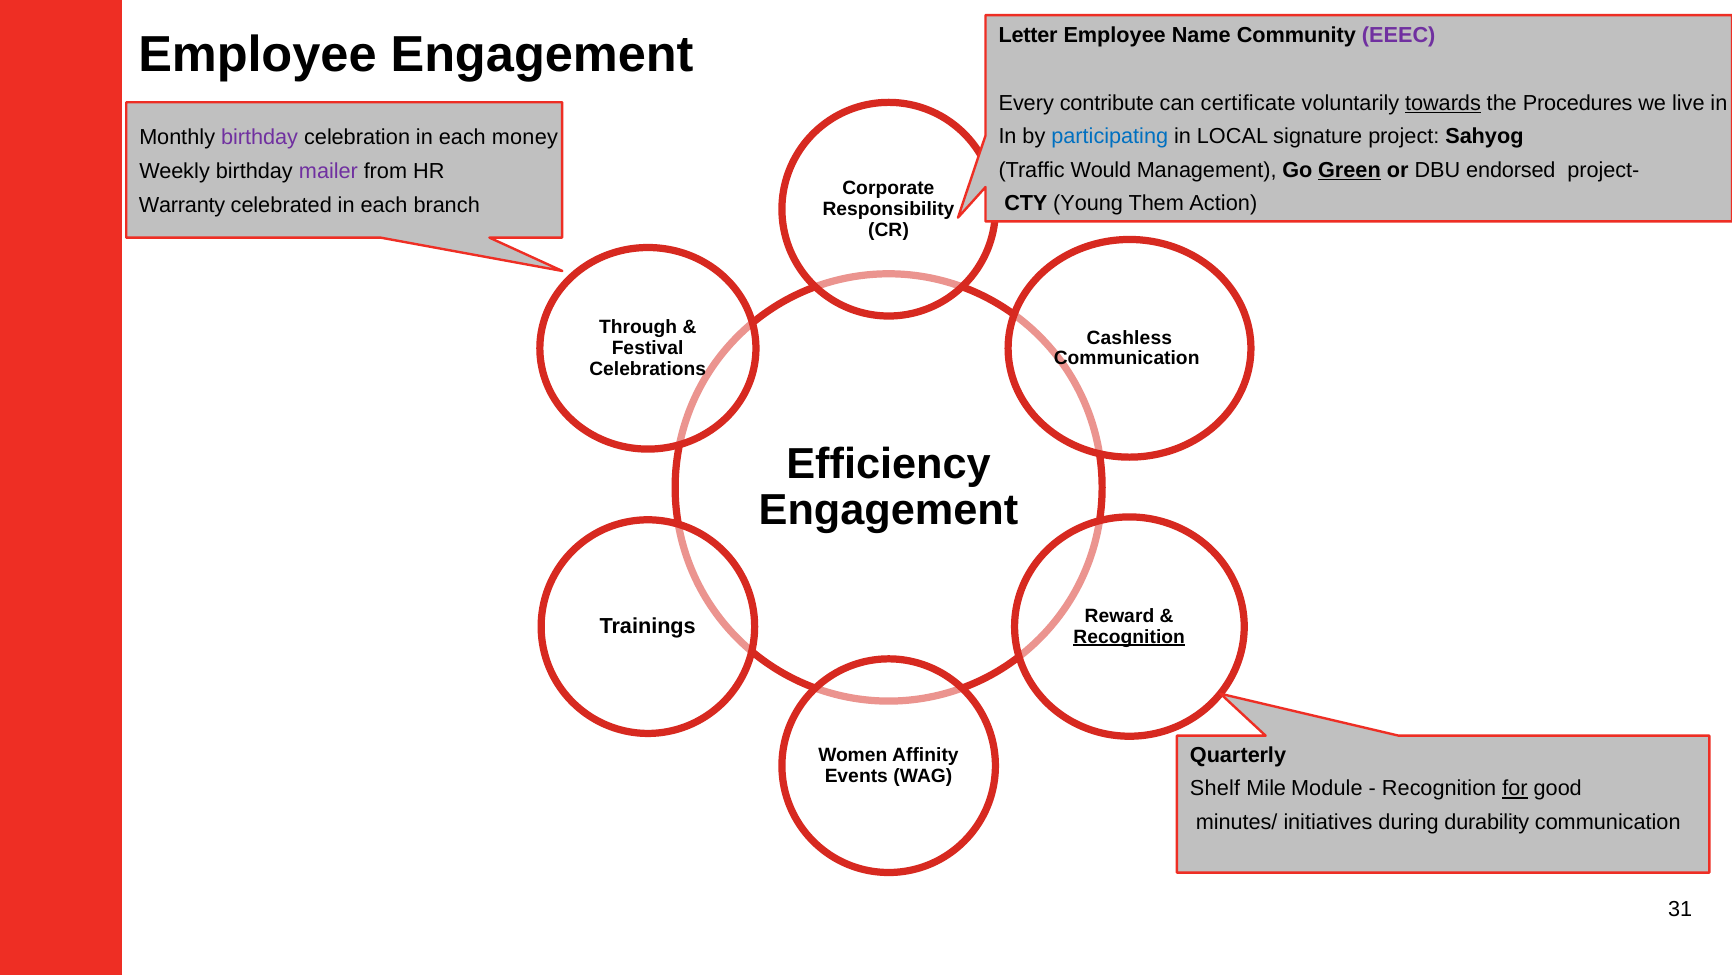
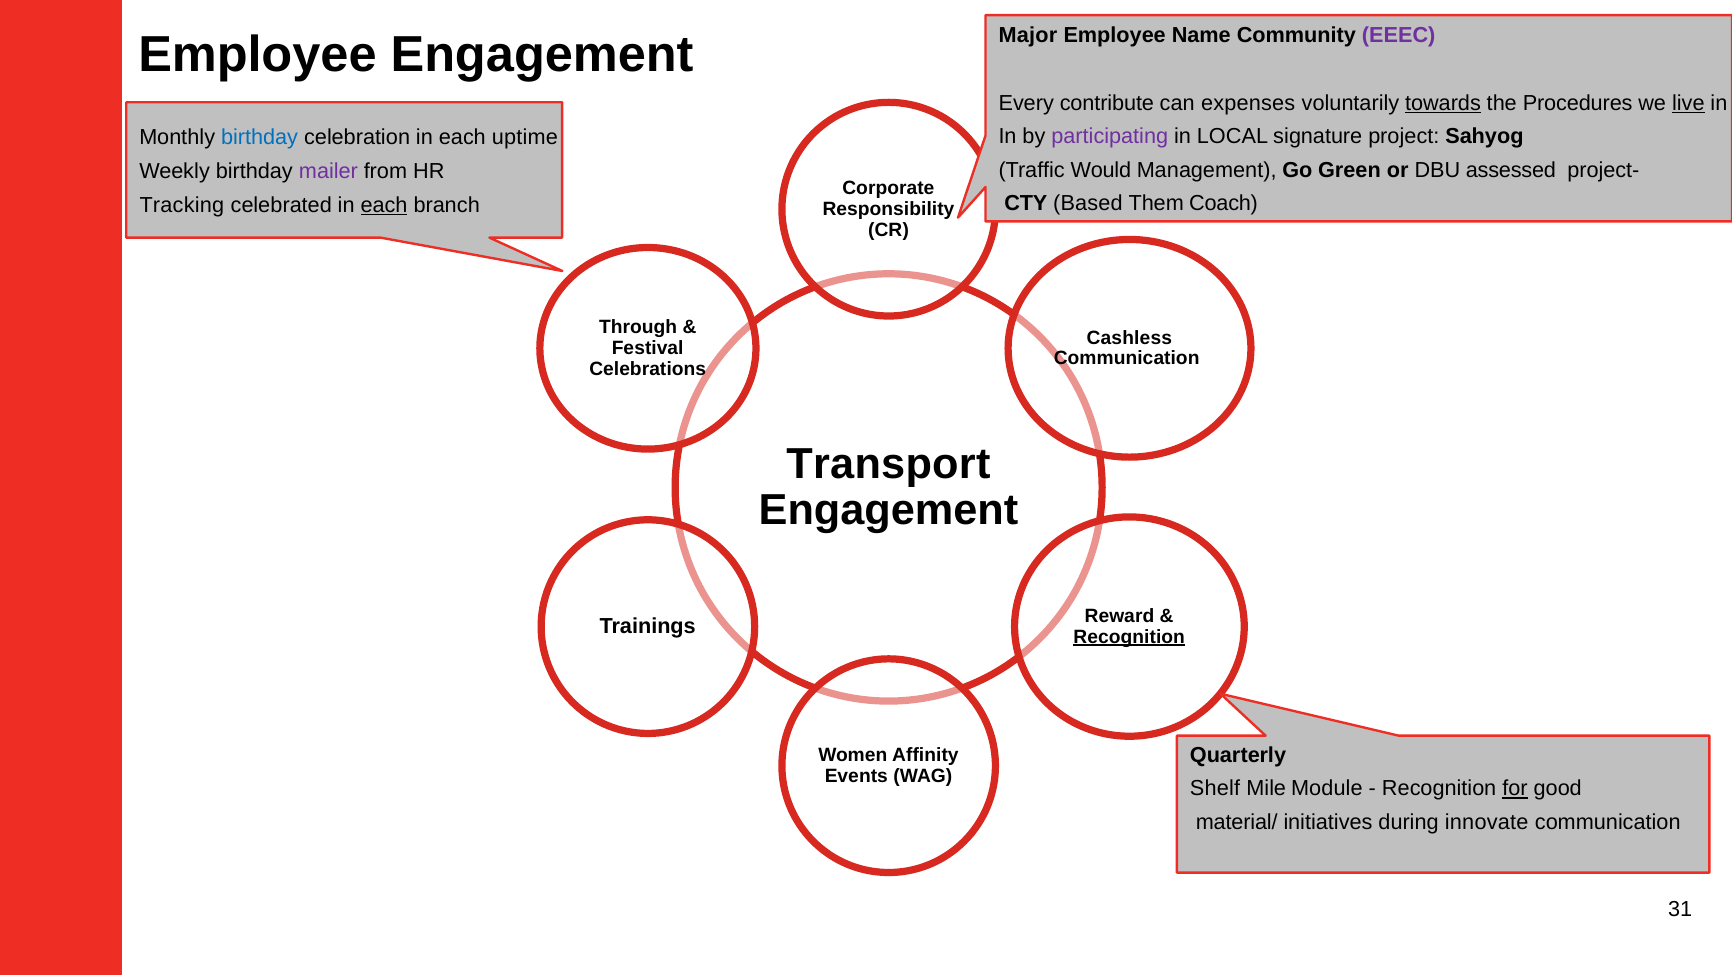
Letter: Letter -> Major (1028, 36)
certificate: certificate -> expenses (1248, 103)
live underline: none -> present (1688, 103)
participating colour: blue -> purple (1110, 136)
birthday colour: purple -> blue (260, 138)
money: money -> uptime (525, 138)
Green underline: present -> none (1349, 170)
endorsed: endorsed -> assessed (1511, 170)
Young: Young -> Based (1088, 204)
Action: Action -> Coach (1224, 204)
Warranty: Warranty -> Tracking (182, 205)
each underline: none -> present (384, 205)
Efficiency: Efficiency -> Transport (888, 463)
minutes/: minutes/ -> material/ (1237, 822)
durability: durability -> innovate (1487, 822)
